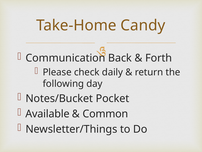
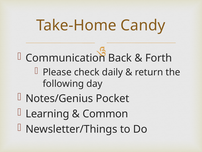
Notes/Bucket: Notes/Bucket -> Notes/Genius (59, 98)
Available: Available -> Learning (47, 113)
